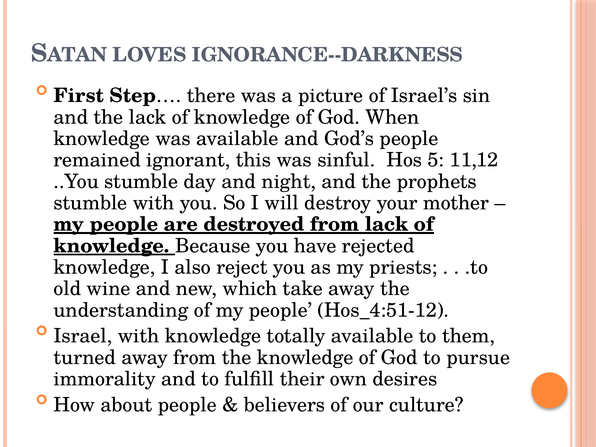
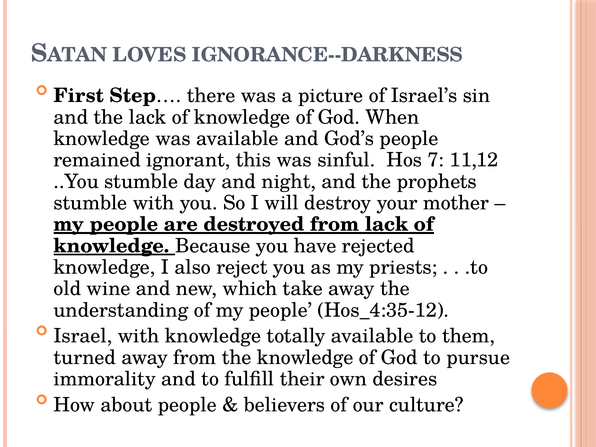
5: 5 -> 7 (436, 160)
Hos_4:51-12: Hos_4:51-12 -> Hos_4:35-12 (383, 310)
